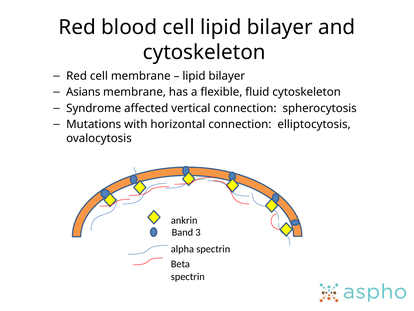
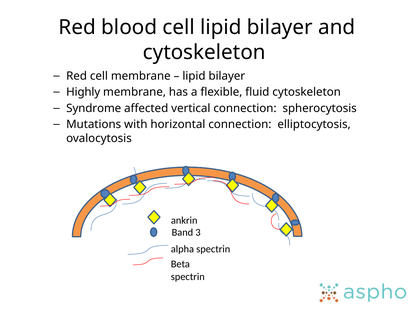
Asians: Asians -> Highly (83, 92)
